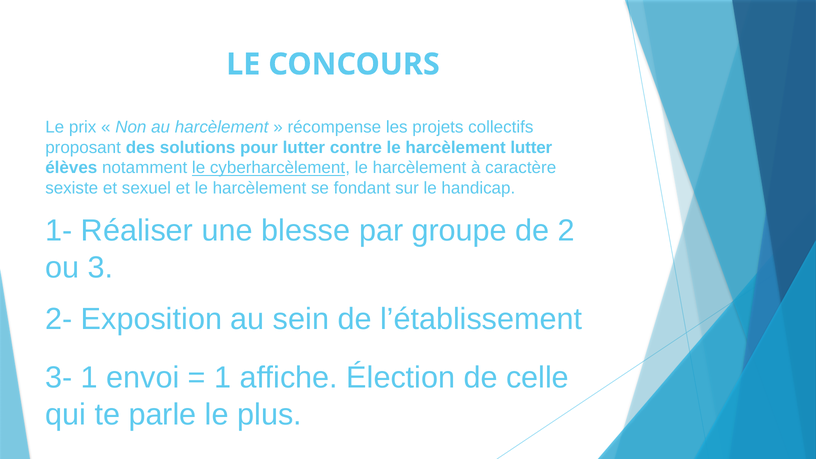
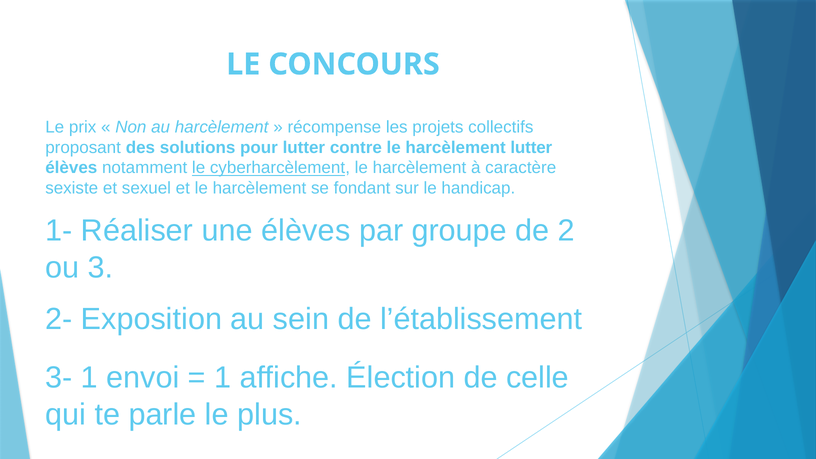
une blesse: blesse -> élèves (306, 231)
